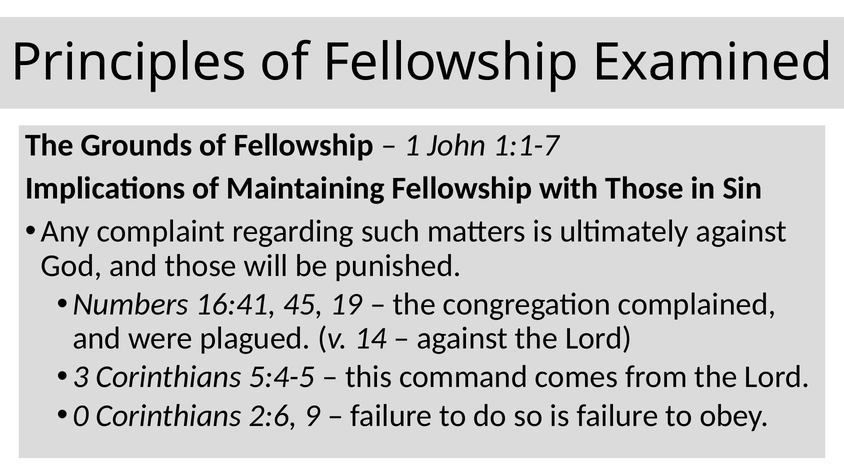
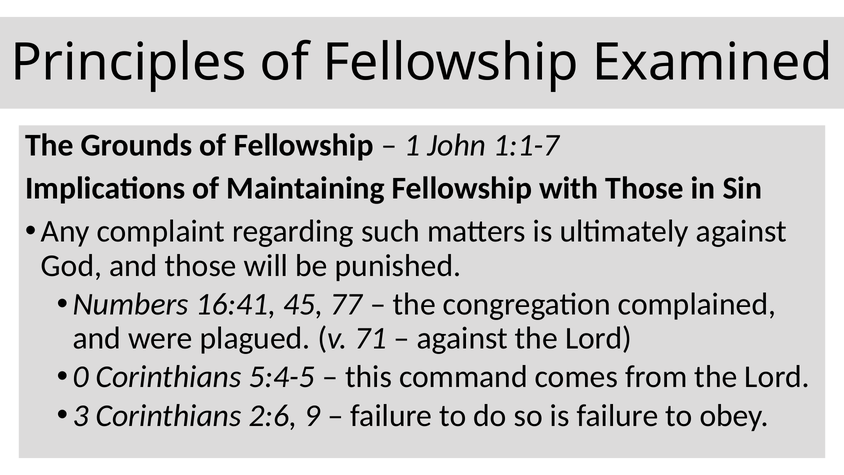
19: 19 -> 77 (346, 304)
14: 14 -> 71 (371, 338)
3: 3 -> 0 (81, 377)
0: 0 -> 3 (81, 415)
